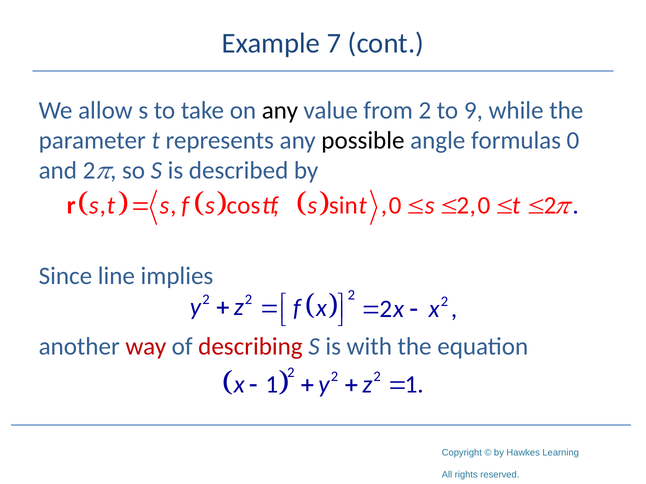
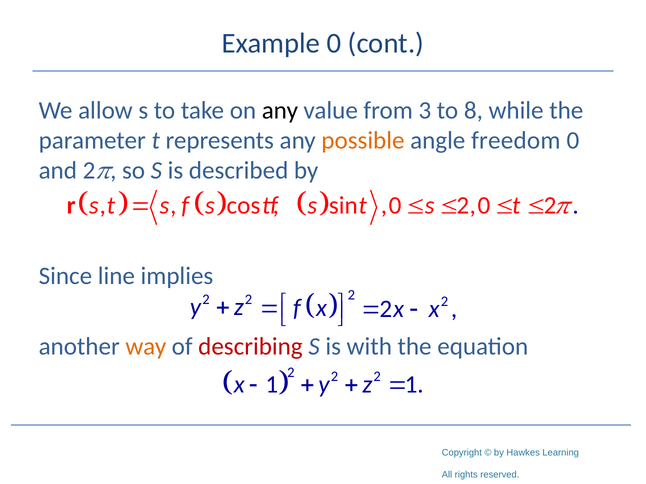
Example 7: 7 -> 0 (334, 43)
from 2: 2 -> 3 (425, 110)
9: 9 -> 8 (473, 110)
possible colour: black -> orange (363, 141)
formulas: formulas -> freedom (516, 141)
way colour: red -> orange (146, 347)
